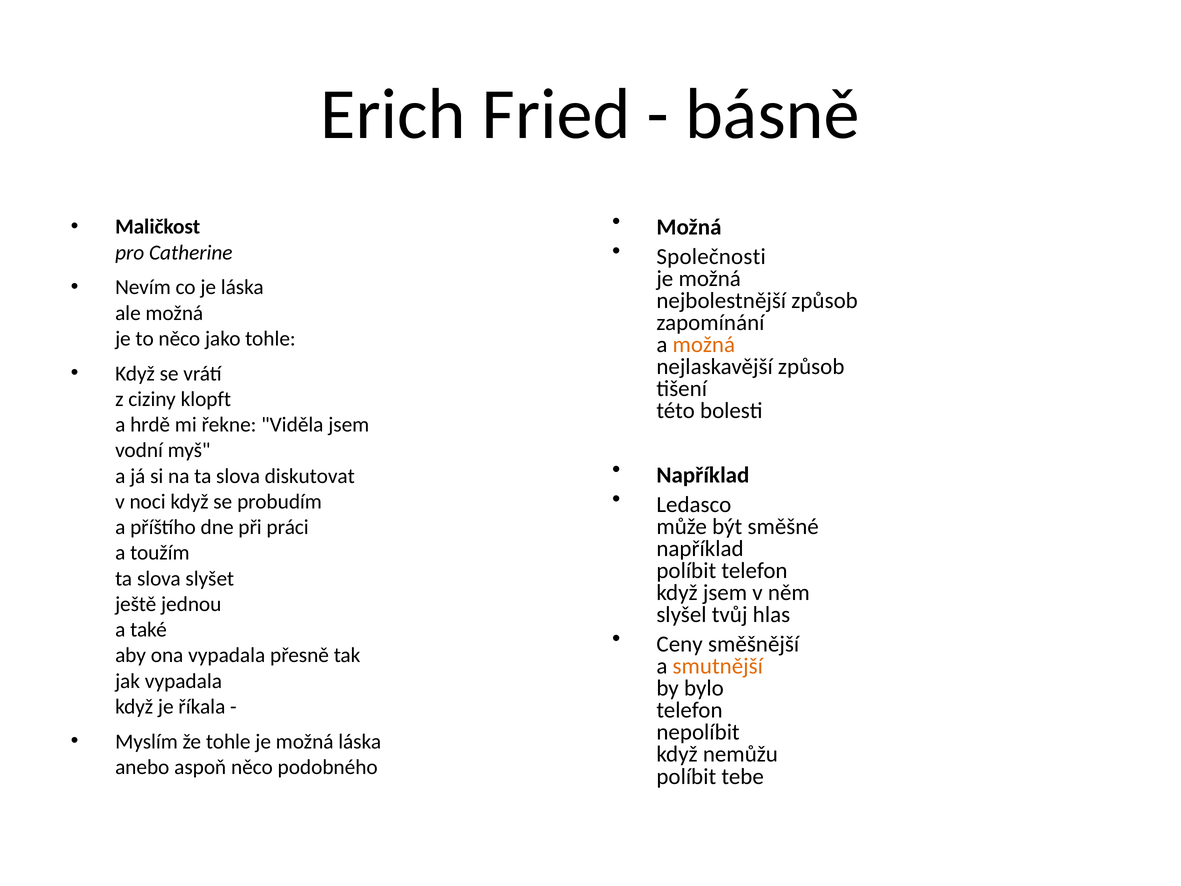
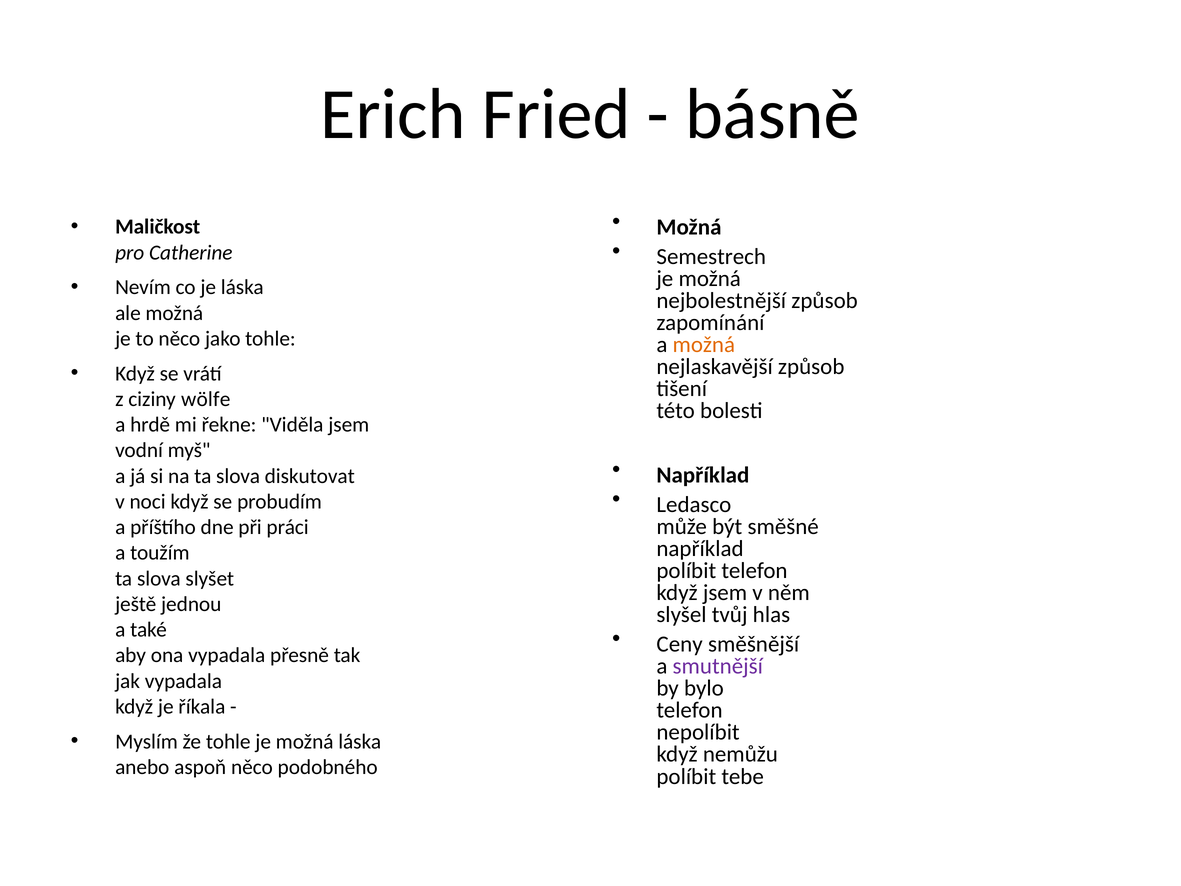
Společnosti: Společnosti -> Semestrech (711, 256)
klopft: klopft -> wölfe (206, 399)
smutnější colour: orange -> purple (718, 666)
